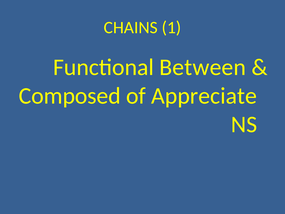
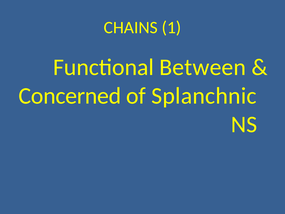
Composed: Composed -> Concerned (70, 96)
Appreciate: Appreciate -> Splanchnic (204, 96)
